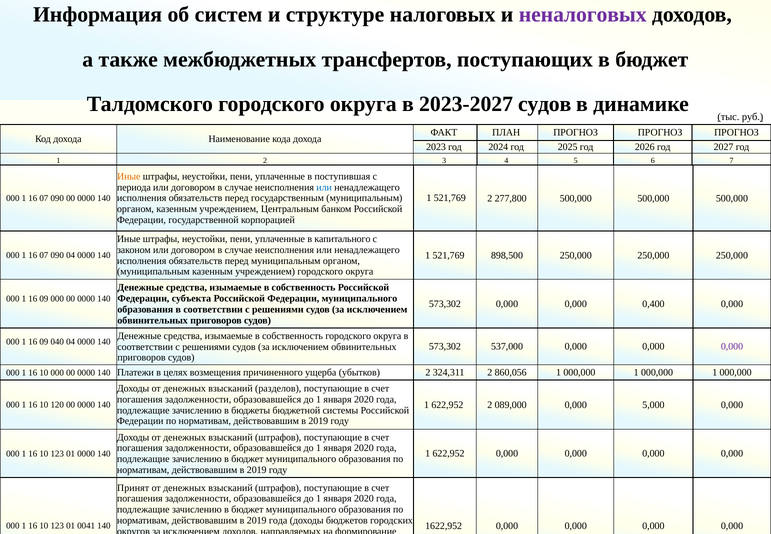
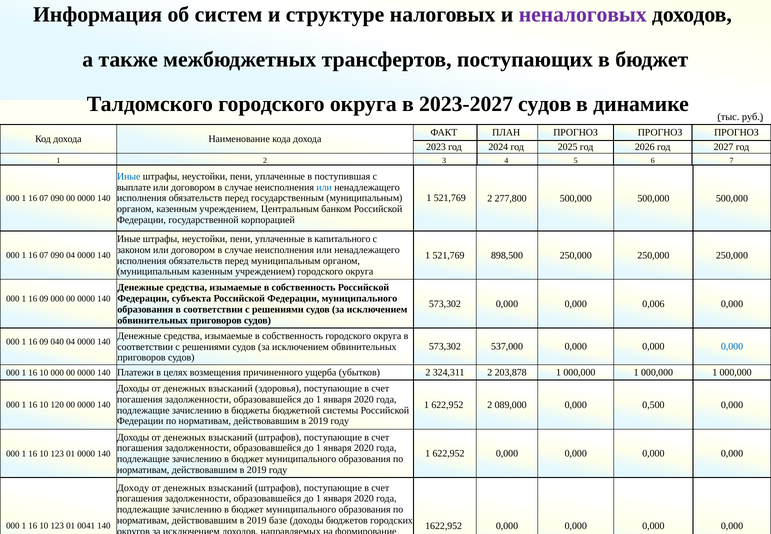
Иные colour: orange -> blue (129, 176)
периода: периода -> выплате (134, 187)
0,400: 0,400 -> 0,006 (653, 304)
0,000 colour: purple -> blue (732, 346)
860,056: 860,056 -> 203,878 (511, 372)
разделов: разделов -> здоровья (278, 388)
5,000: 5,000 -> 0,500 (653, 405)
Принят: Принят -> Доходу (133, 488)
2019 года: года -> базе (278, 520)
